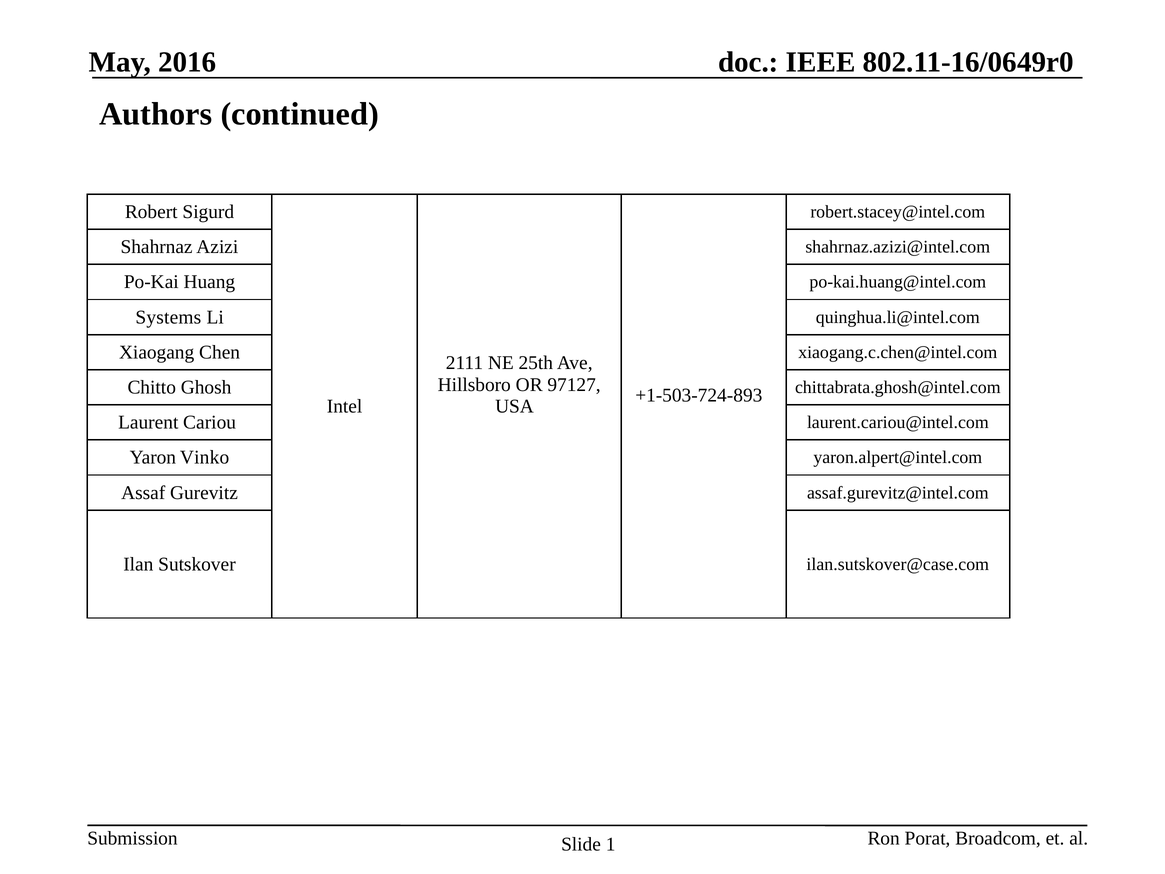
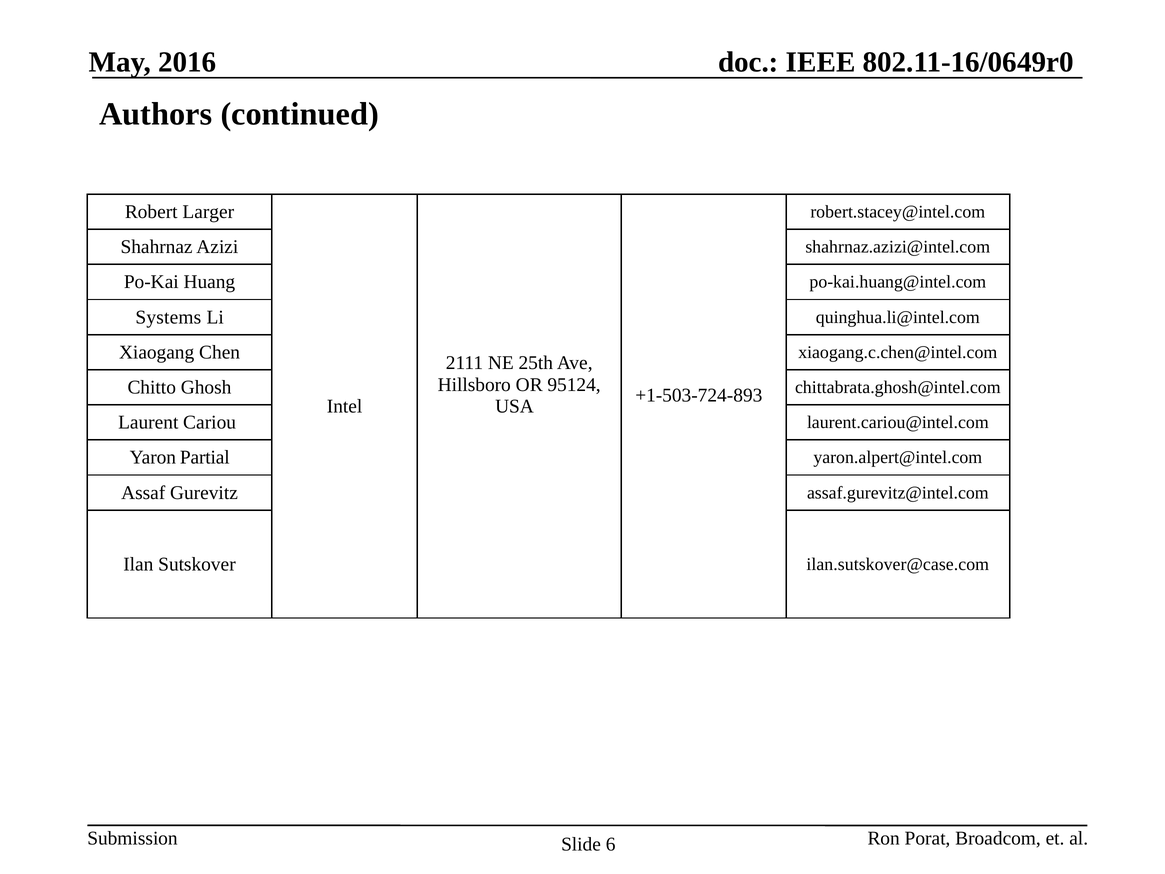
Sigurd: Sigurd -> Larger (208, 212)
97127: 97127 -> 95124 (574, 385)
Vinko: Vinko -> Partial (205, 457)
1: 1 -> 6 (611, 844)
